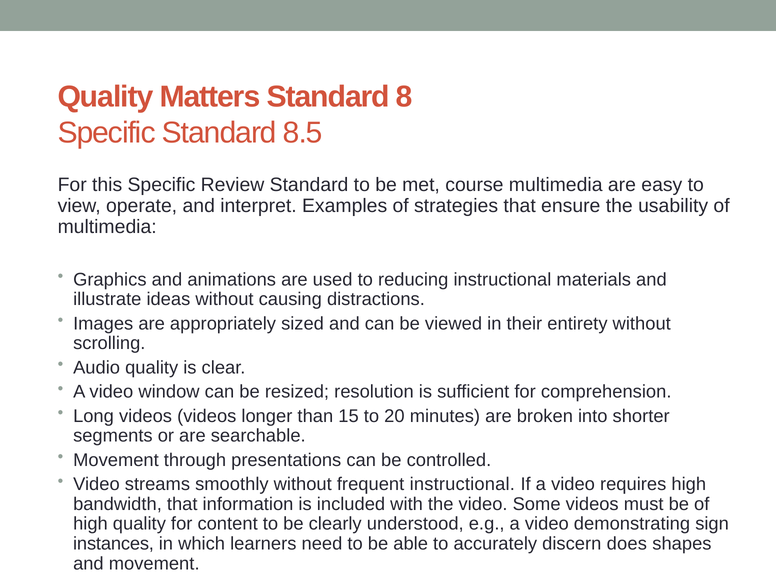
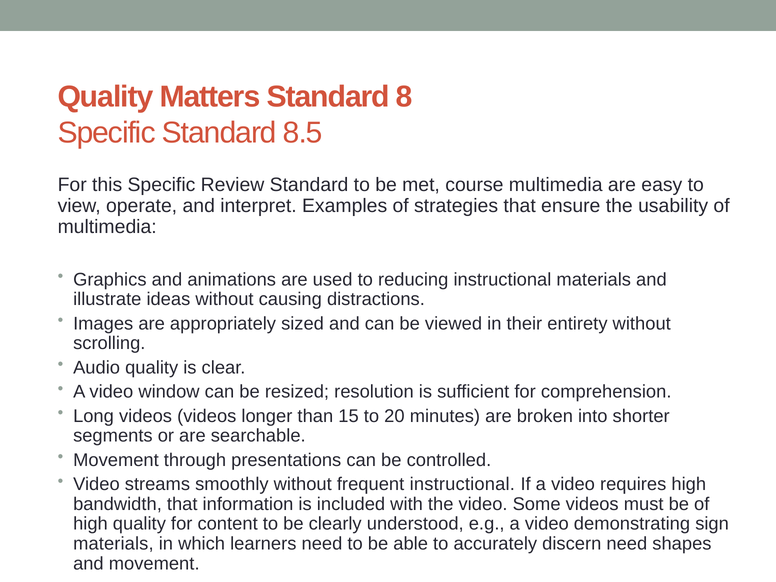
instances: instances -> materials (113, 544)
discern does: does -> need (627, 544)
